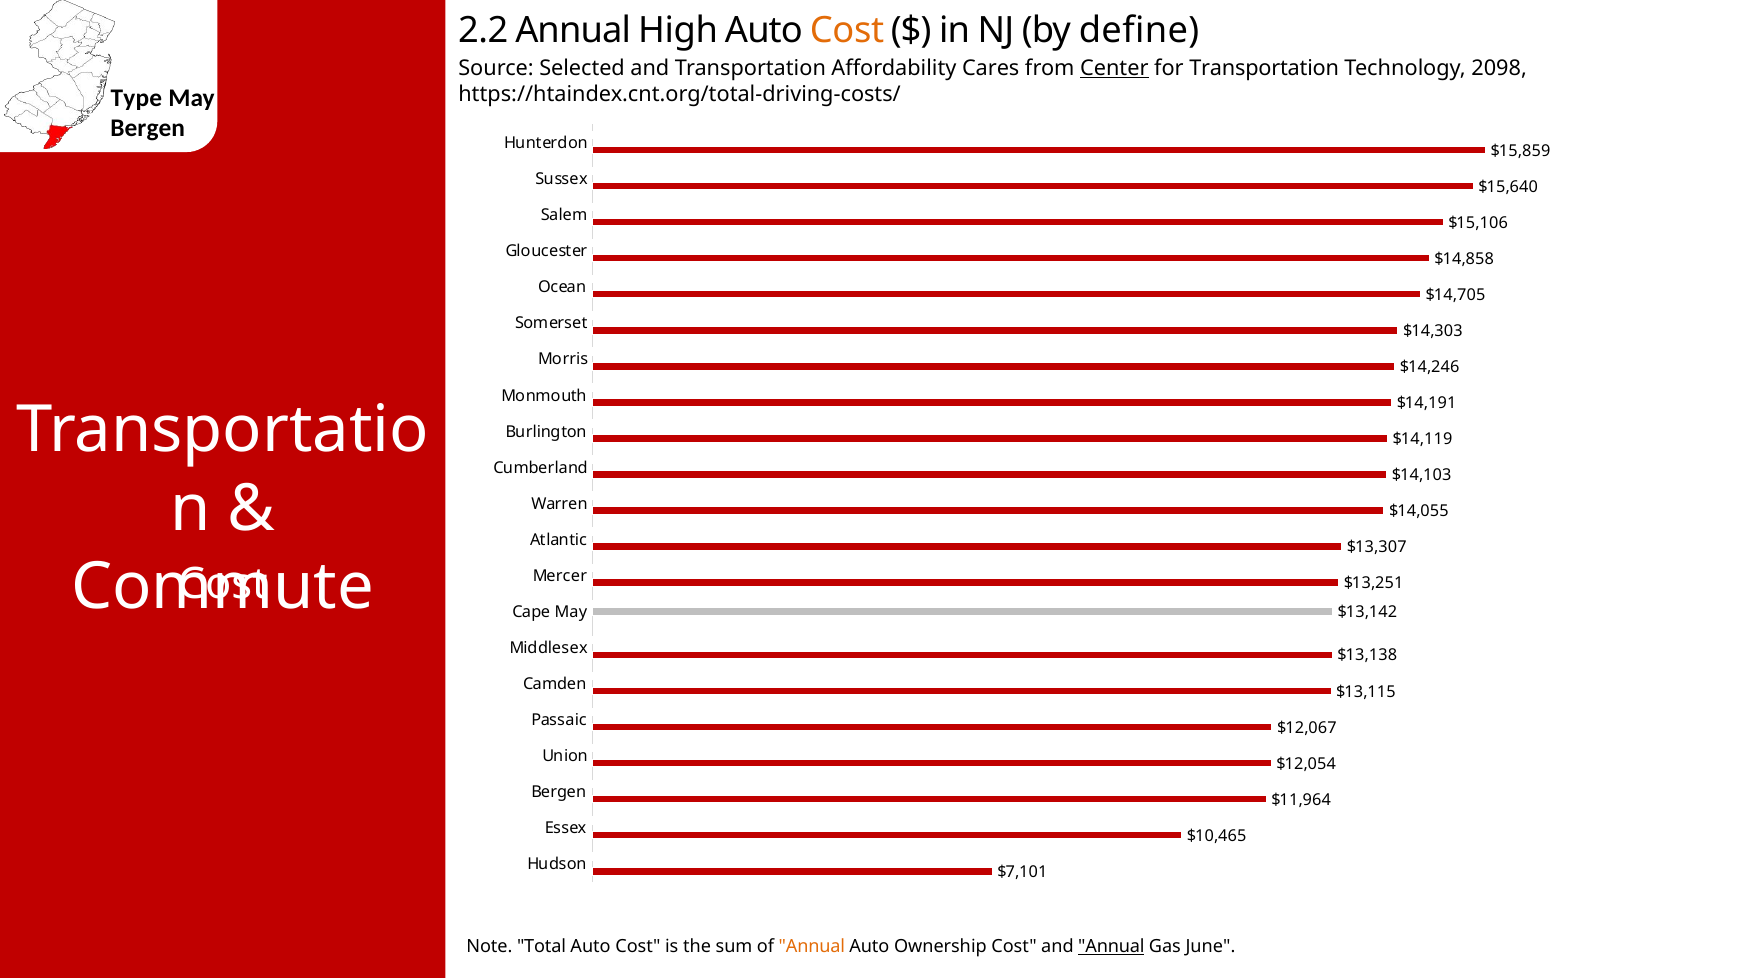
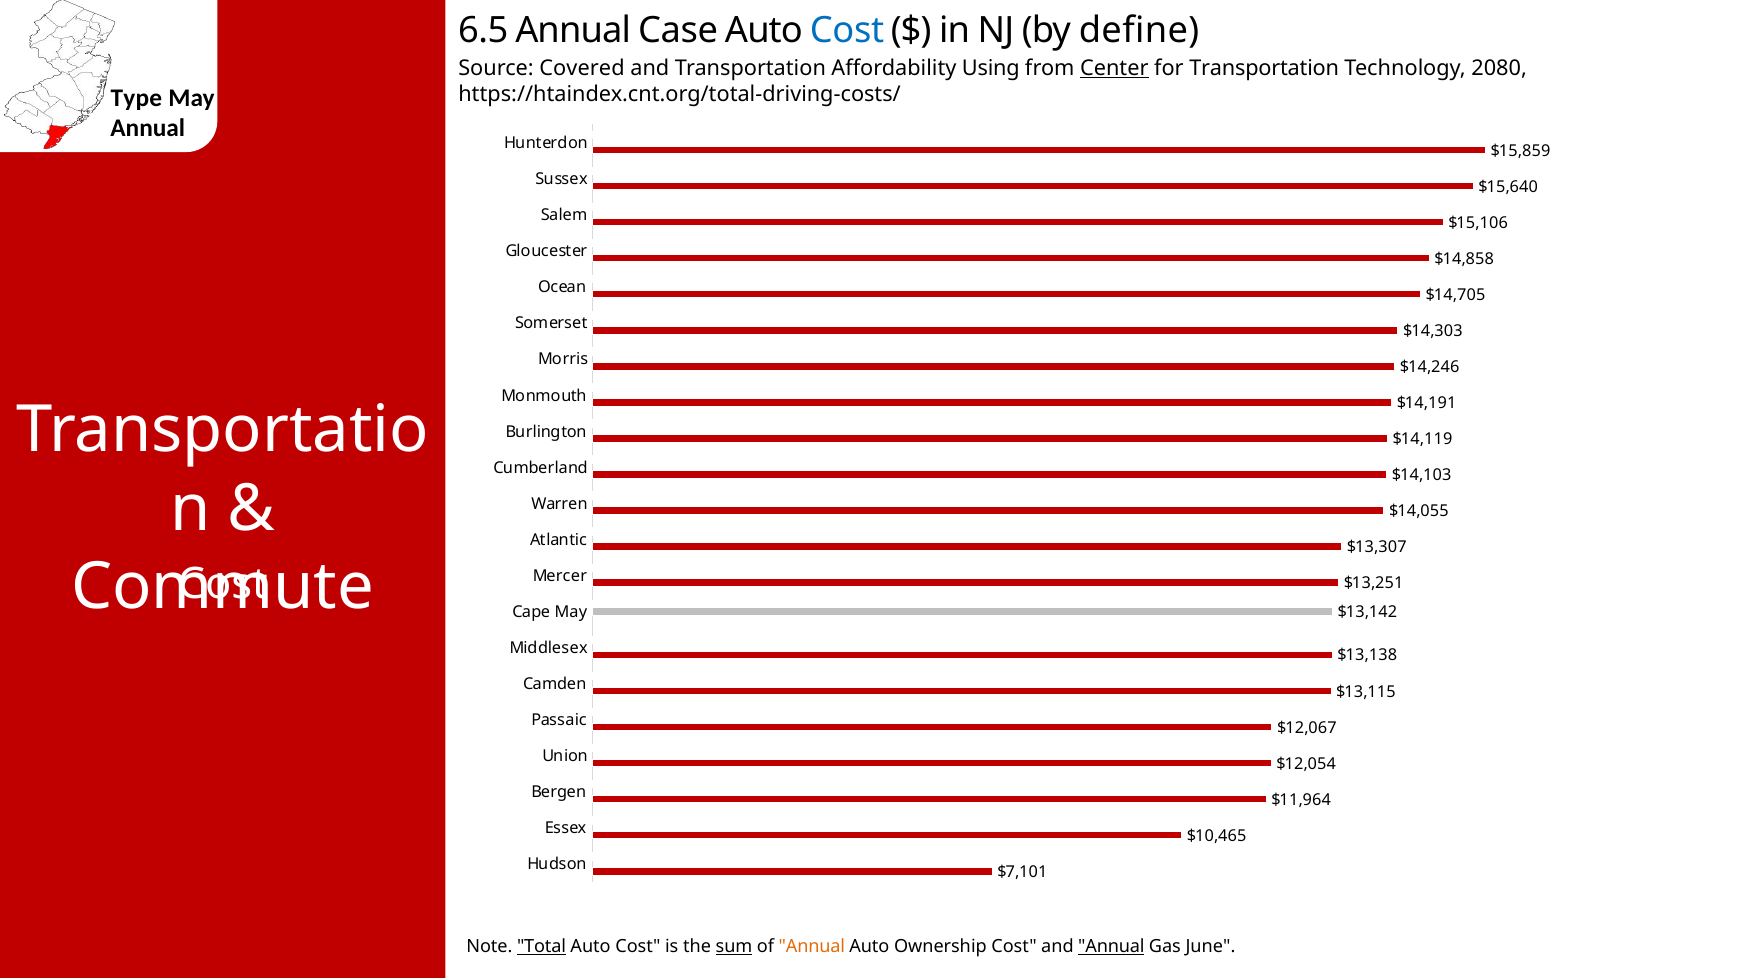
2.2: 2.2 -> 6.5 (483, 31)
High: High -> Case (678, 31)
Cost colour: orange -> blue (847, 31)
Selected: Selected -> Covered (582, 68)
Cares: Cares -> Using (991, 68)
2098: 2098 -> 2080 (1499, 68)
Bergen: Bergen -> Annual (148, 128)
Total underline: none -> present (542, 947)
sum underline: none -> present (734, 947)
